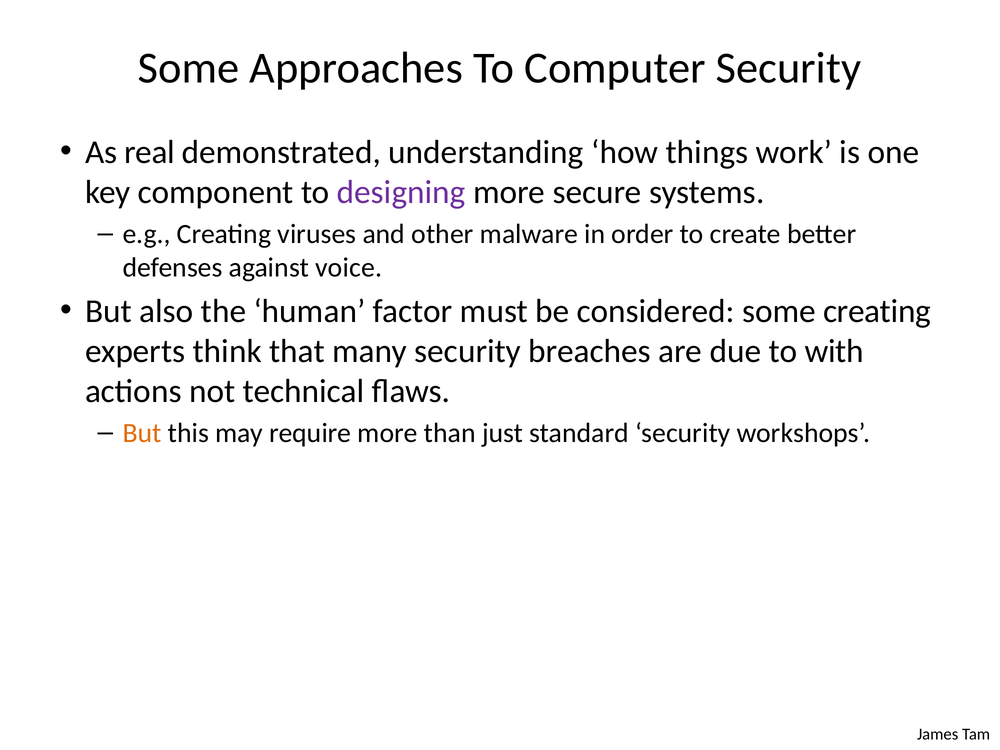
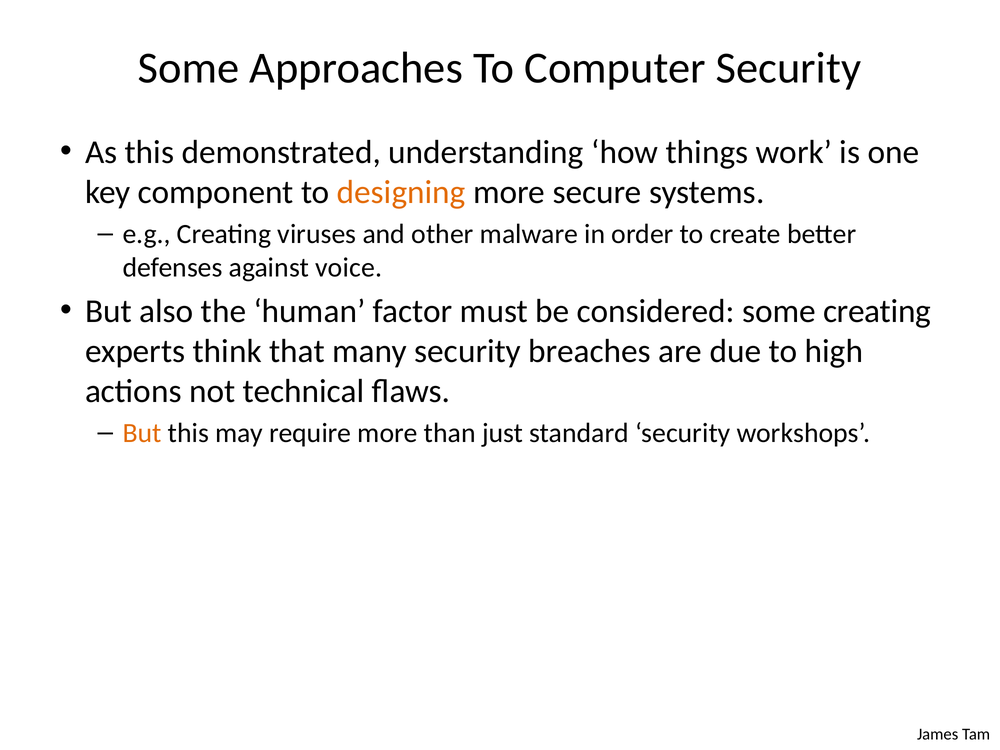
As real: real -> this (149, 152)
designing colour: purple -> orange (401, 192)
with: with -> high (834, 351)
